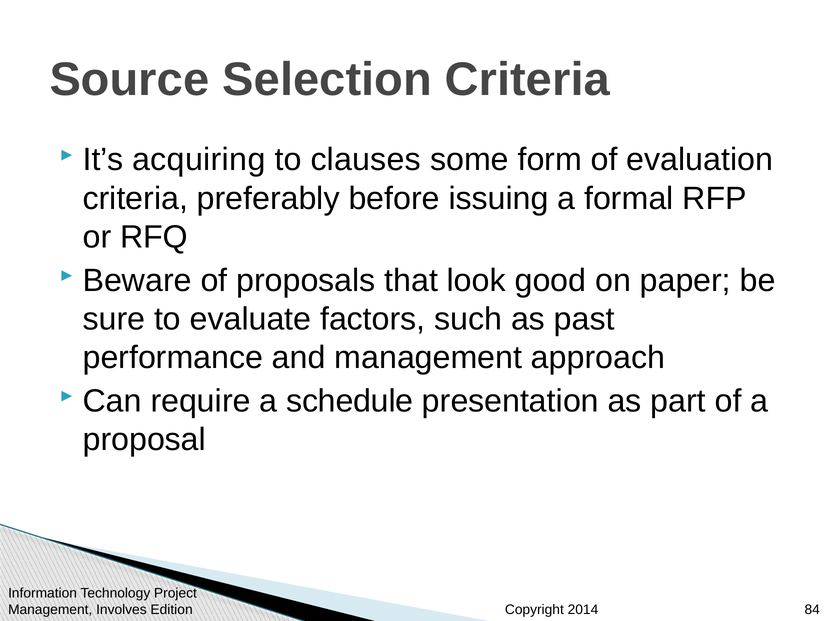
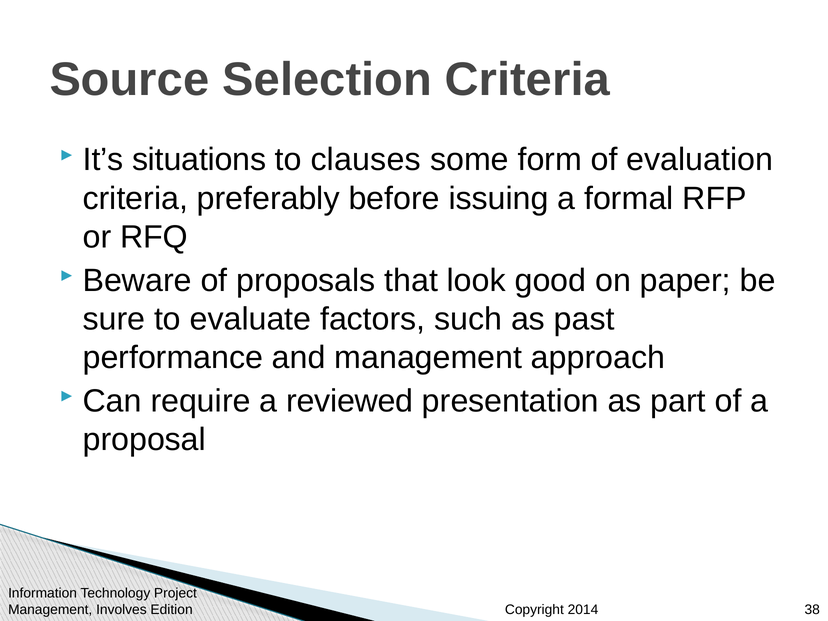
acquiring: acquiring -> situations (199, 160)
schedule: schedule -> reviewed (350, 401)
84: 84 -> 38 (812, 610)
